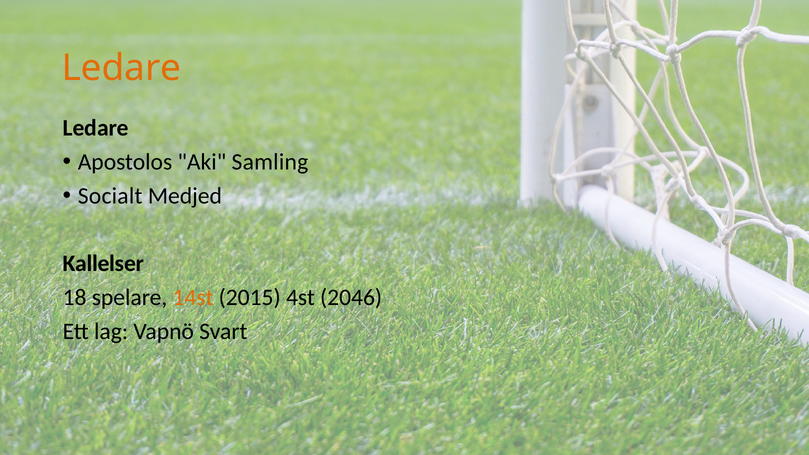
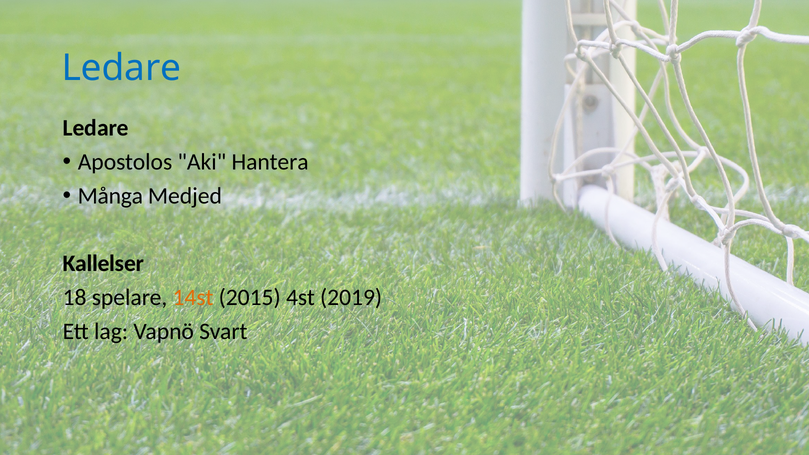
Ledare colour: orange -> blue (121, 68)
Samling: Samling -> Hantera (270, 162)
Socialt: Socialt -> Många (110, 196)
2046: 2046 -> 2019 (351, 297)
